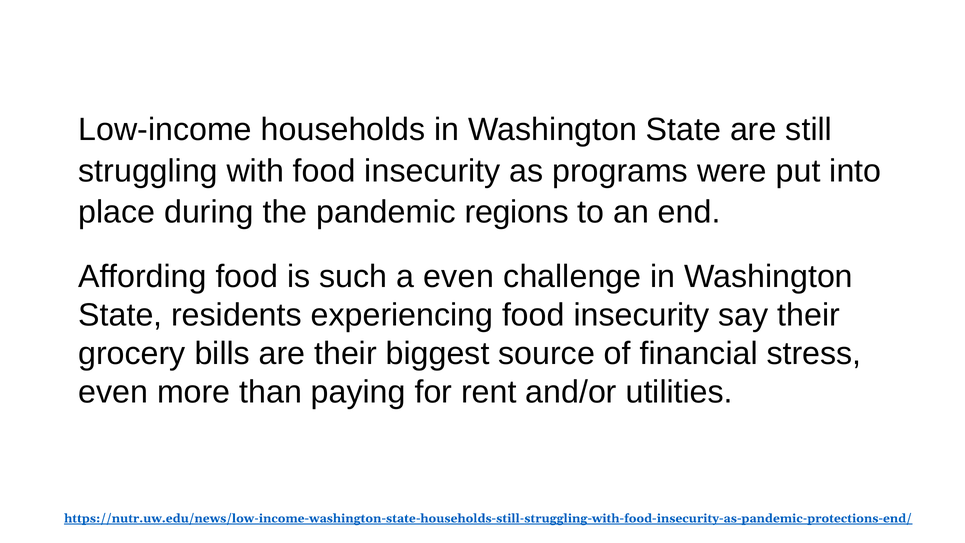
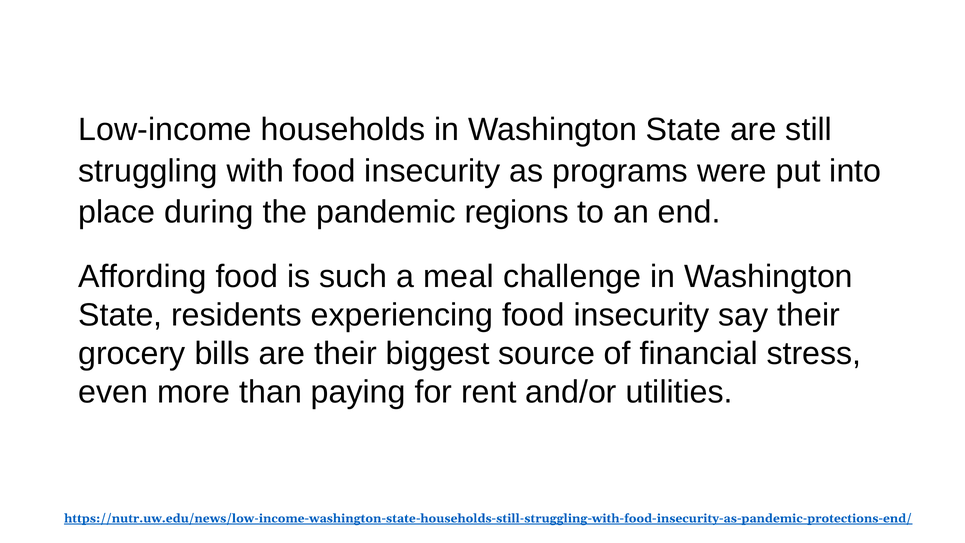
a even: even -> meal (459, 276)
